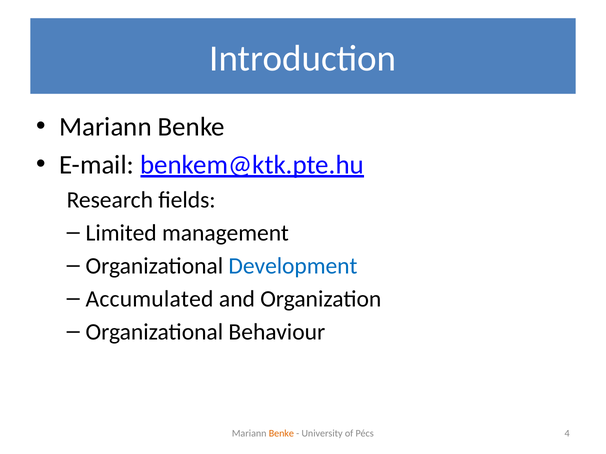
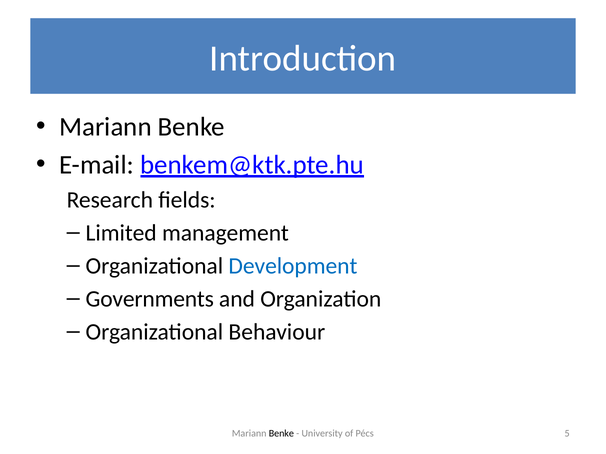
Accumulated: Accumulated -> Governments (150, 299)
Benke colour: orange -> black (281, 434)
4: 4 -> 5 (567, 434)
